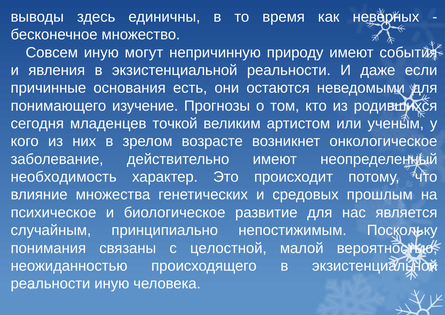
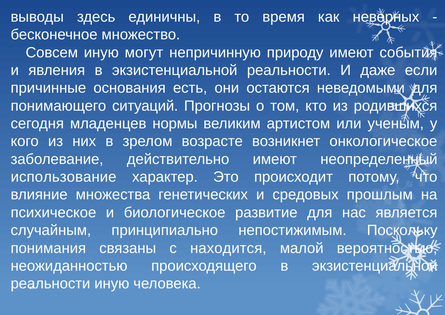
изучение: изучение -> ситуаций (145, 106)
точкой: точкой -> нормы (175, 124)
необходимость: необходимость -> использование (64, 177)
целостной: целостной -> находится (228, 248)
